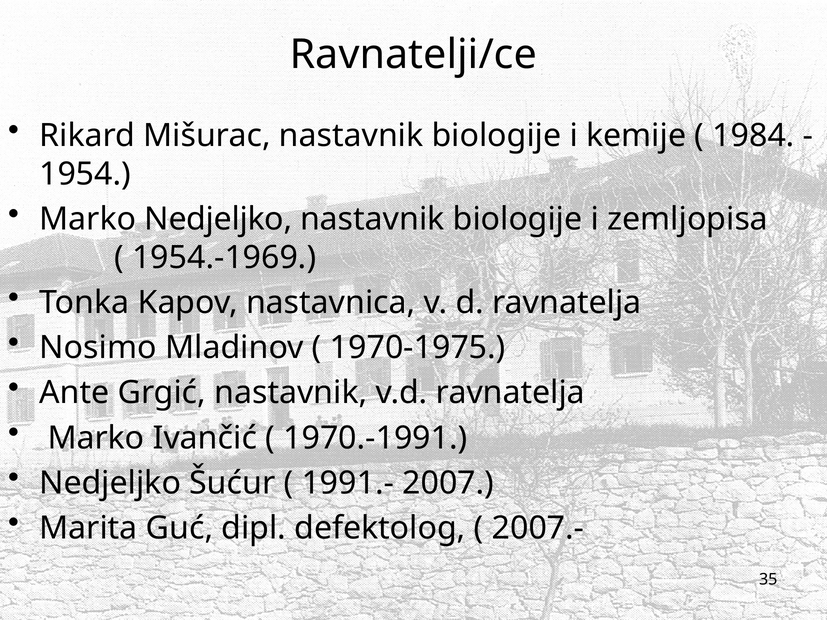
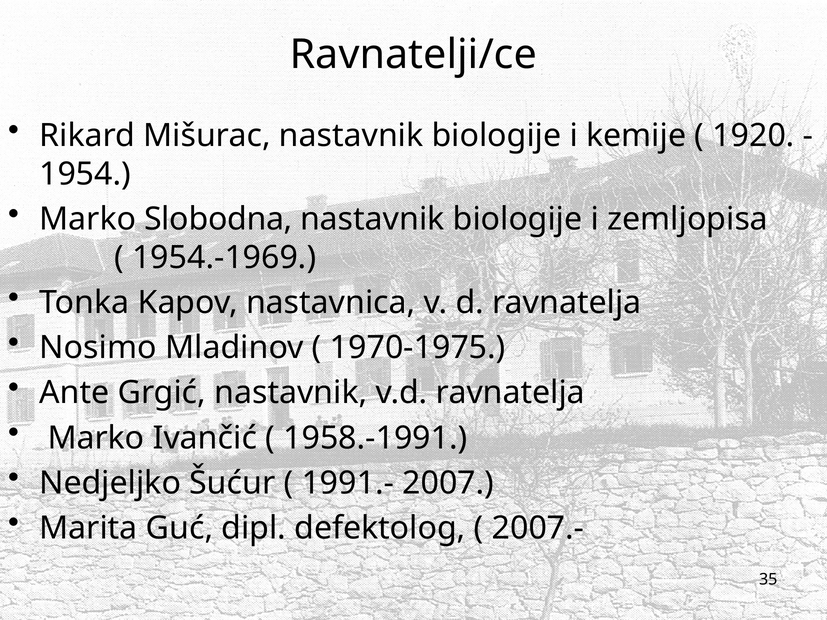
1984: 1984 -> 1920 (753, 136)
Marko Nedjeljko: Nedjeljko -> Slobodna (218, 219)
1970.-1991: 1970.-1991 -> 1958.-1991 (375, 438)
